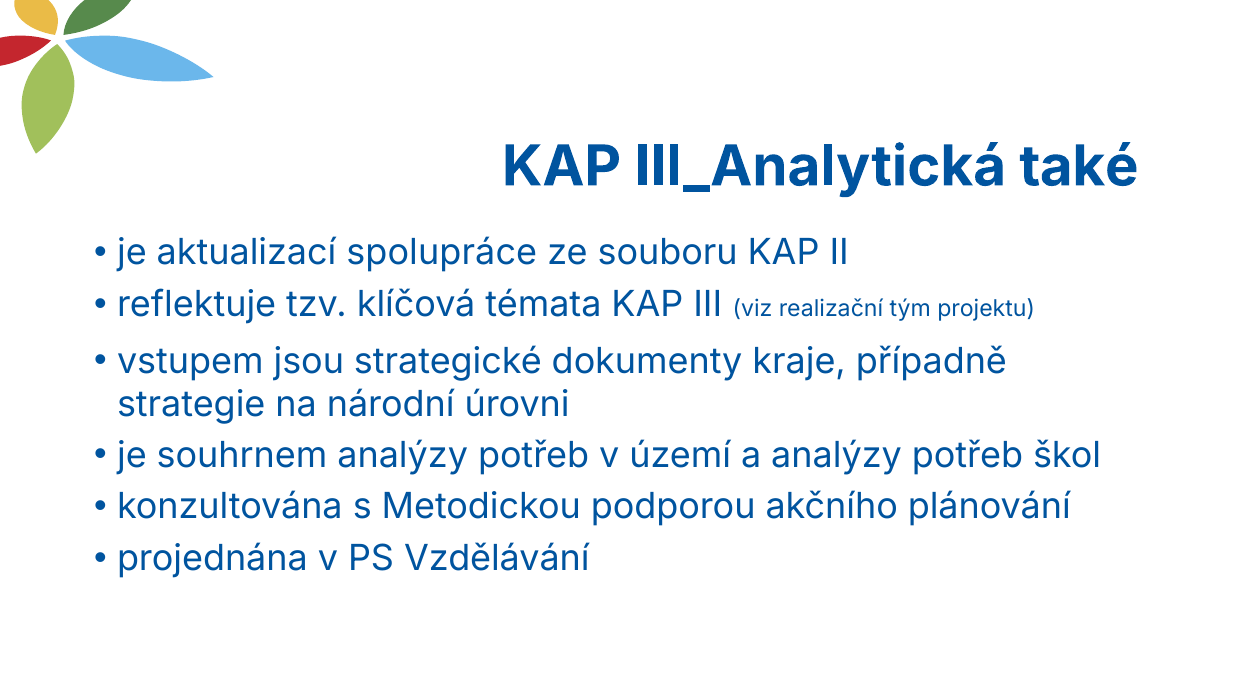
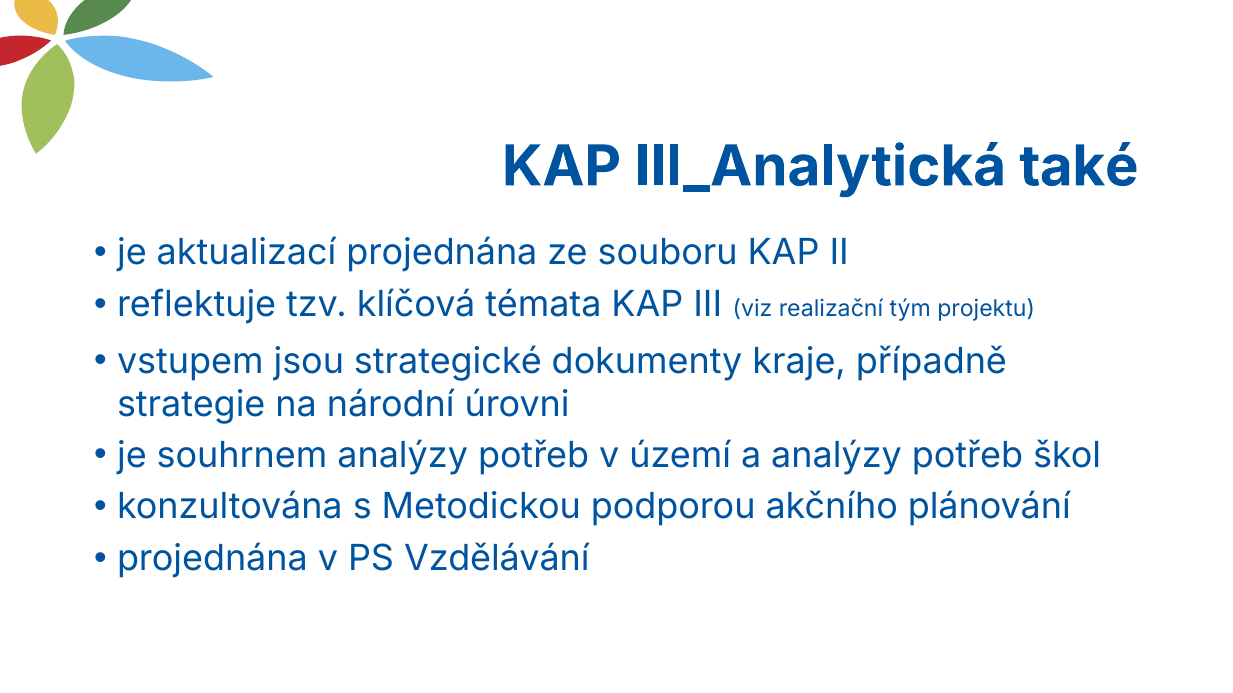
aktualizací spolupráce: spolupráce -> projednána (442, 253)
